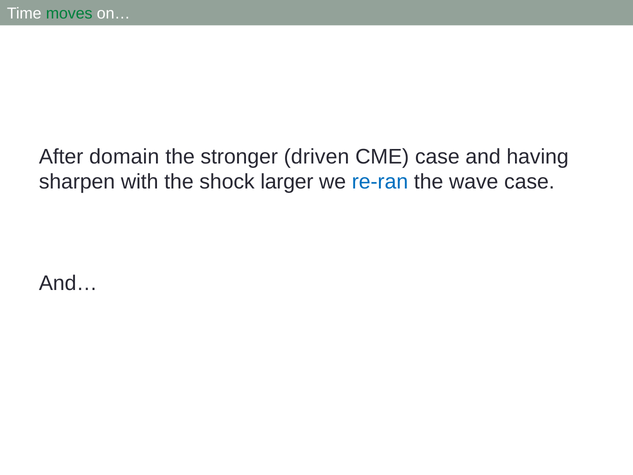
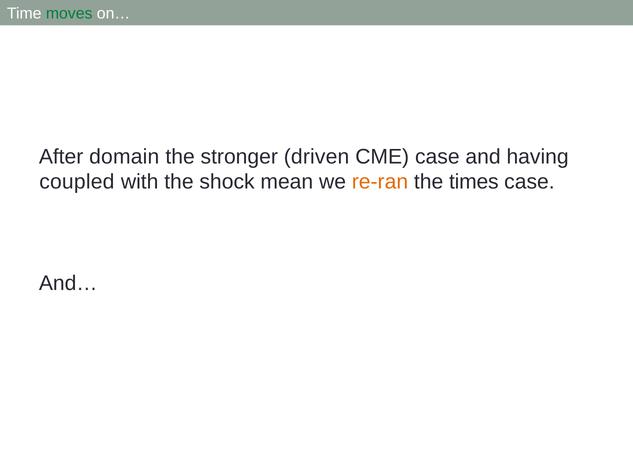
sharpen: sharpen -> coupled (77, 182)
larger: larger -> mean (287, 182)
re-ran colour: blue -> orange (380, 182)
wave: wave -> times (474, 182)
